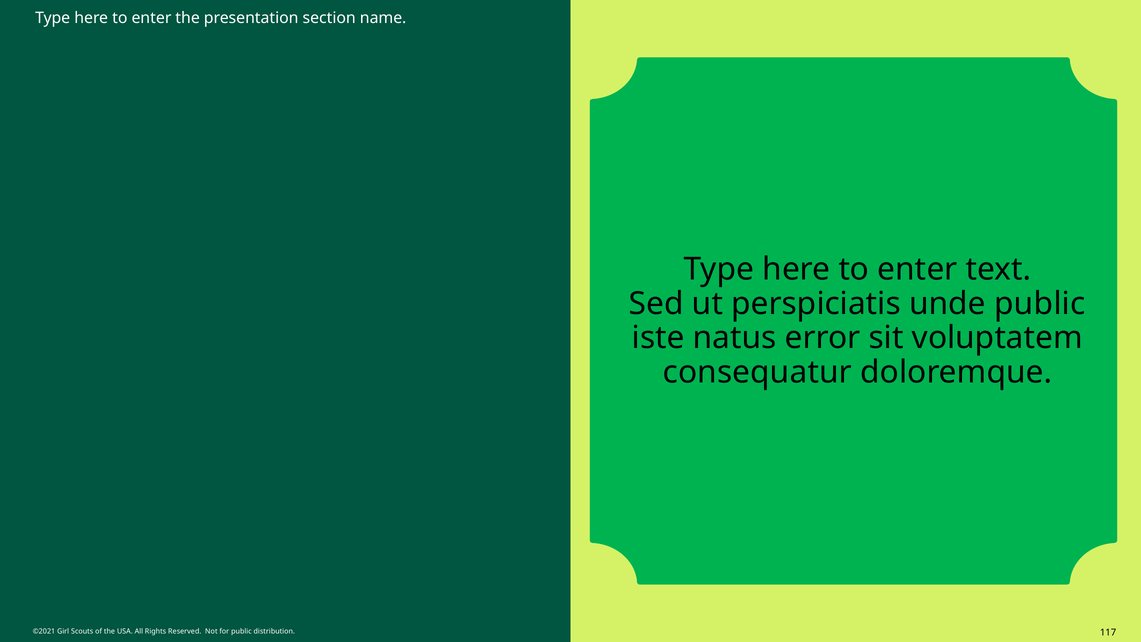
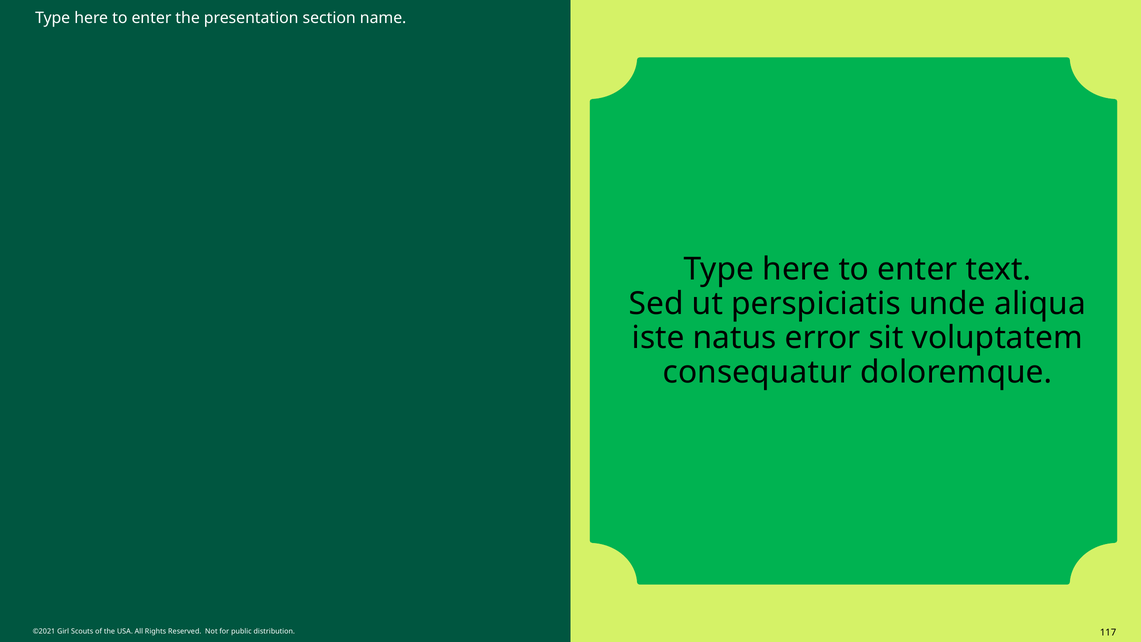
unde public: public -> aliqua (1040, 304)
